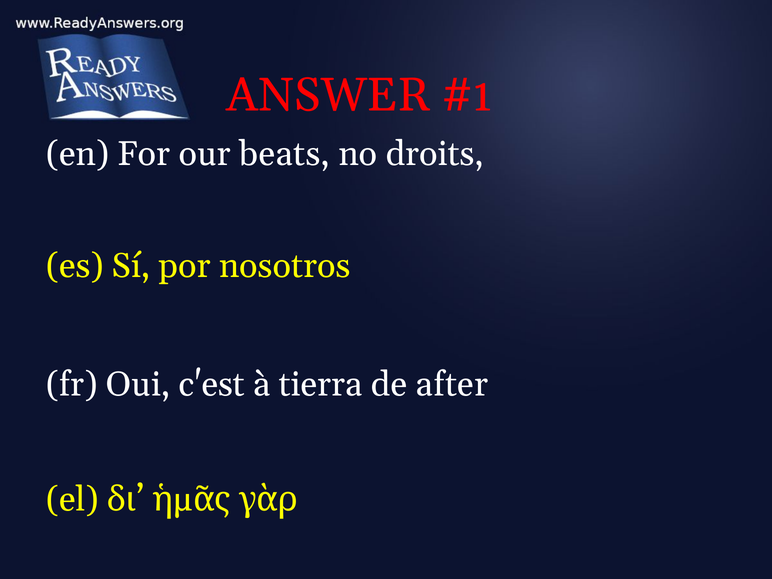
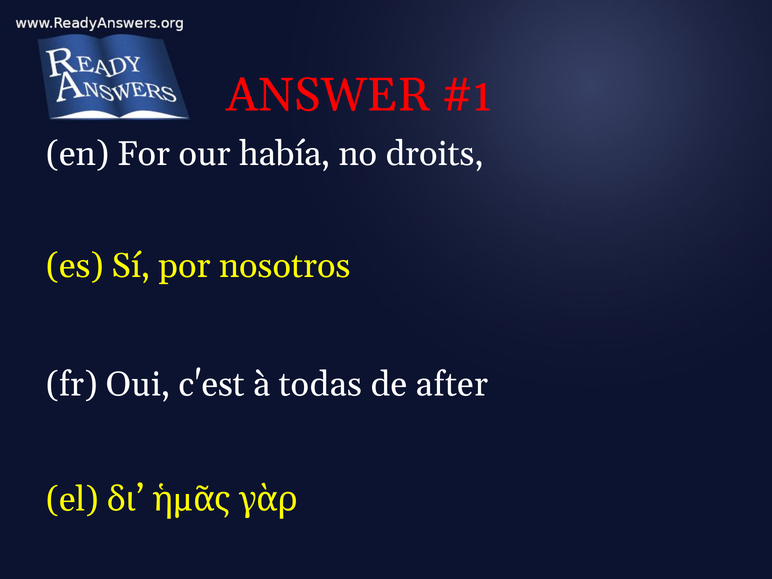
beats: beats -> había (285, 154)
tierra: tierra -> todas (321, 385)
